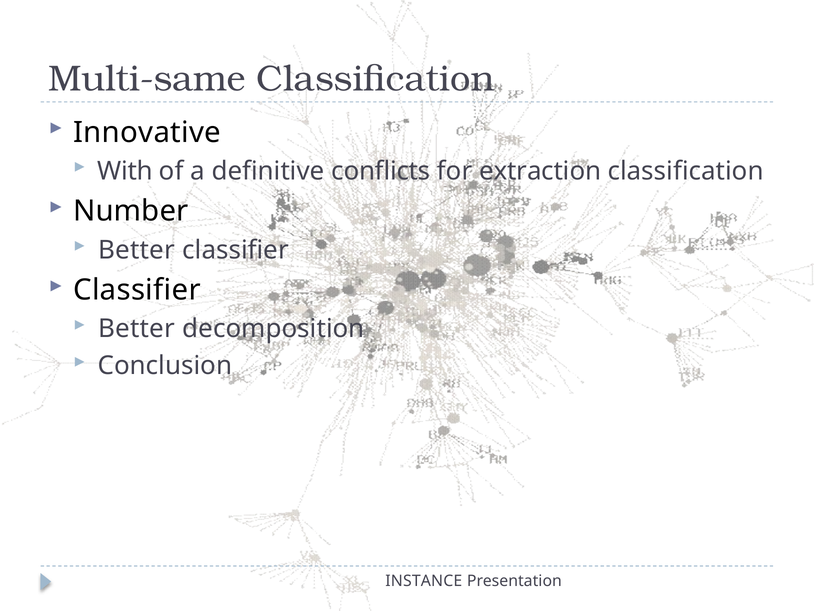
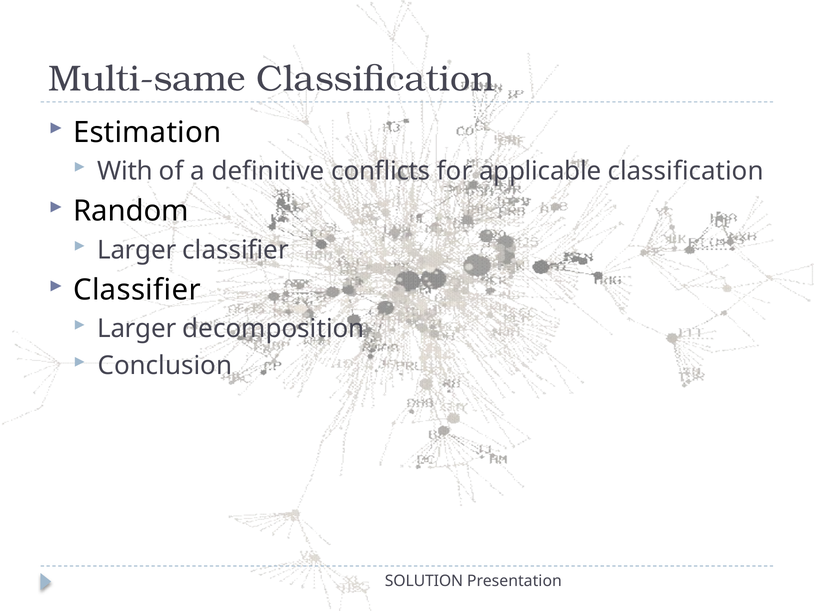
Innovative: Innovative -> Estimation (147, 132)
extraction: extraction -> applicable (540, 171)
Number: Number -> Random (131, 211)
Better: Better -> Larger (137, 250)
Better: Better -> Larger (137, 329)
INSTANCE: INSTANCE -> SOLUTION (424, 580)
